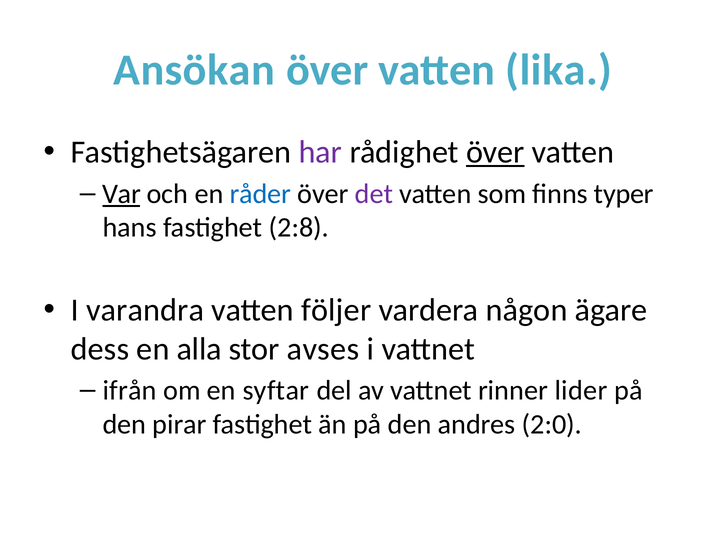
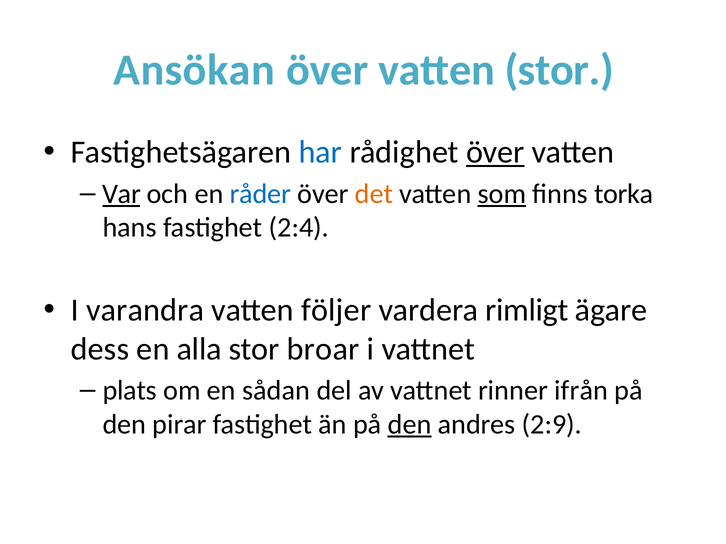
vatten lika: lika -> stor (559, 70)
har colour: purple -> blue (320, 152)
det colour: purple -> orange (374, 194)
som underline: none -> present (502, 194)
typer: typer -> torka (624, 194)
2:8: 2:8 -> 2:4 (299, 228)
någon: någon -> rimligt (527, 311)
avses: avses -> broar (323, 349)
ifrån: ifrån -> plats (130, 391)
syftar: syftar -> sådan (276, 391)
lider: lider -> ifrån (581, 391)
den underline: none -> present (410, 425)
2:0: 2:0 -> 2:9 (552, 425)
